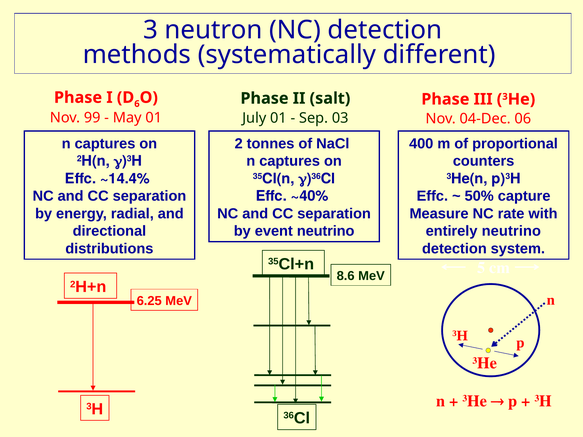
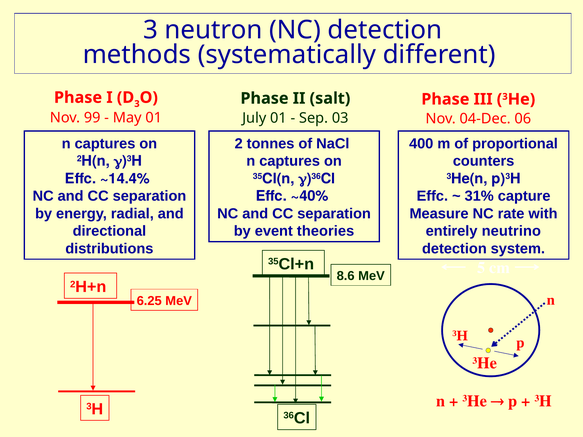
6: 6 -> 3 (137, 104)
50%: 50% -> 31% (479, 196)
event neutrino: neutrino -> theories (326, 231)
